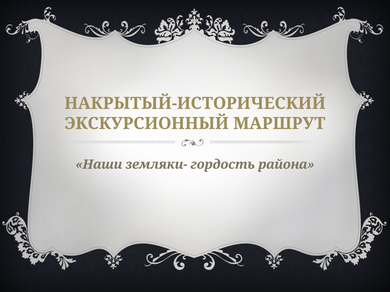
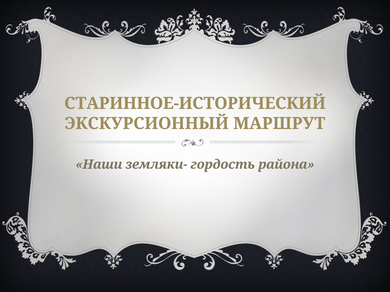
НАКРЫТЫЙ-ИСТОРИЧЕСКИЙ: НАКРЫТЫЙ-ИСТОРИЧЕСКИЙ -> СТАРИННОЕ-ИСТОРИЧЕСКИЙ (195, 104)
